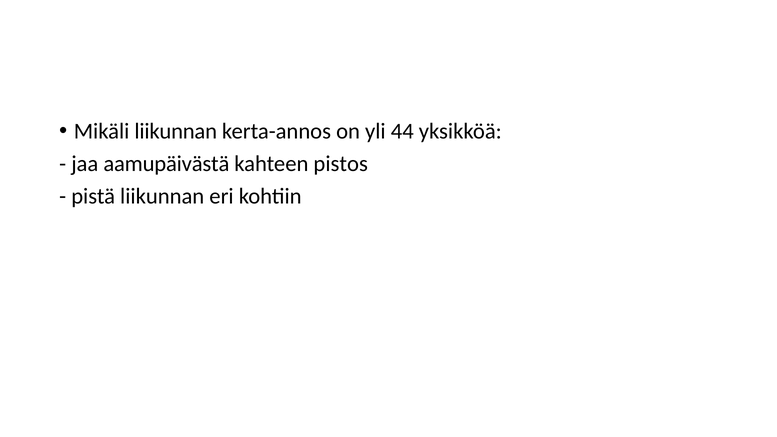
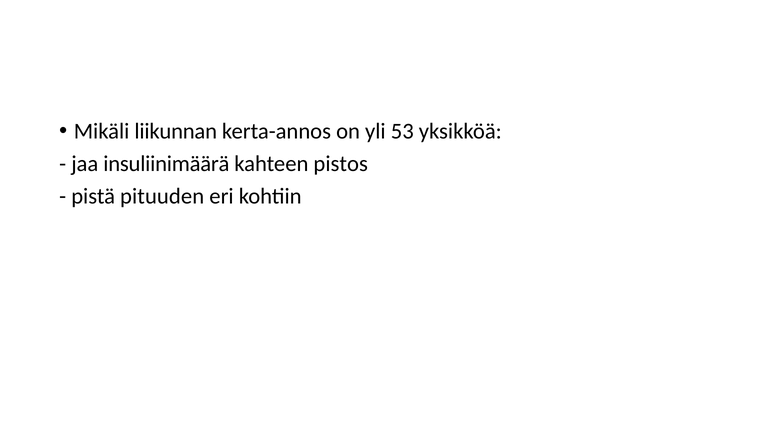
44: 44 -> 53 (402, 131)
aamupäivästä: aamupäivästä -> insuliinimäärä (166, 164)
pistä liikunnan: liikunnan -> pituuden (162, 197)
